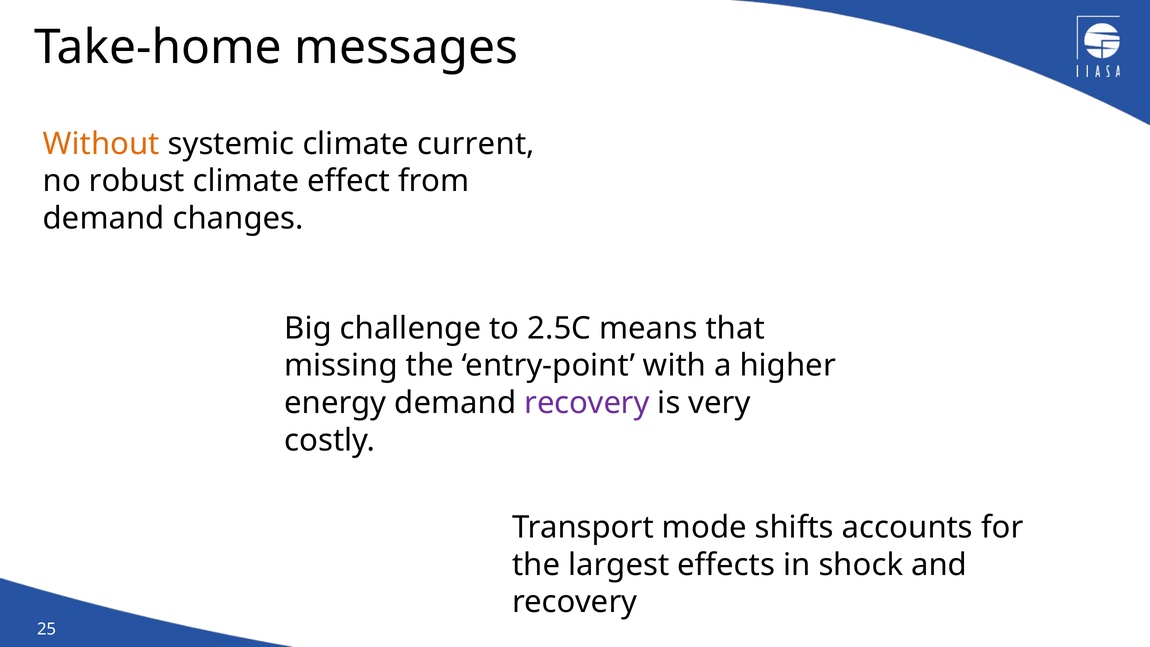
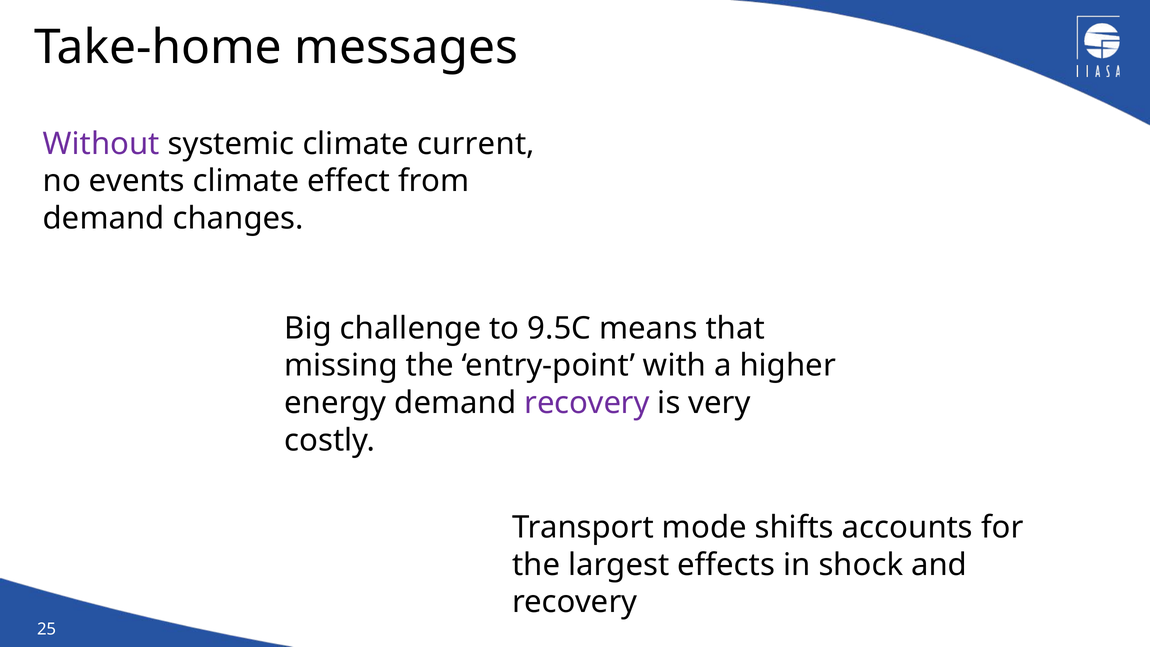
Without colour: orange -> purple (101, 144)
robust: robust -> events (137, 181)
2.5C: 2.5C -> 9.5C (559, 328)
